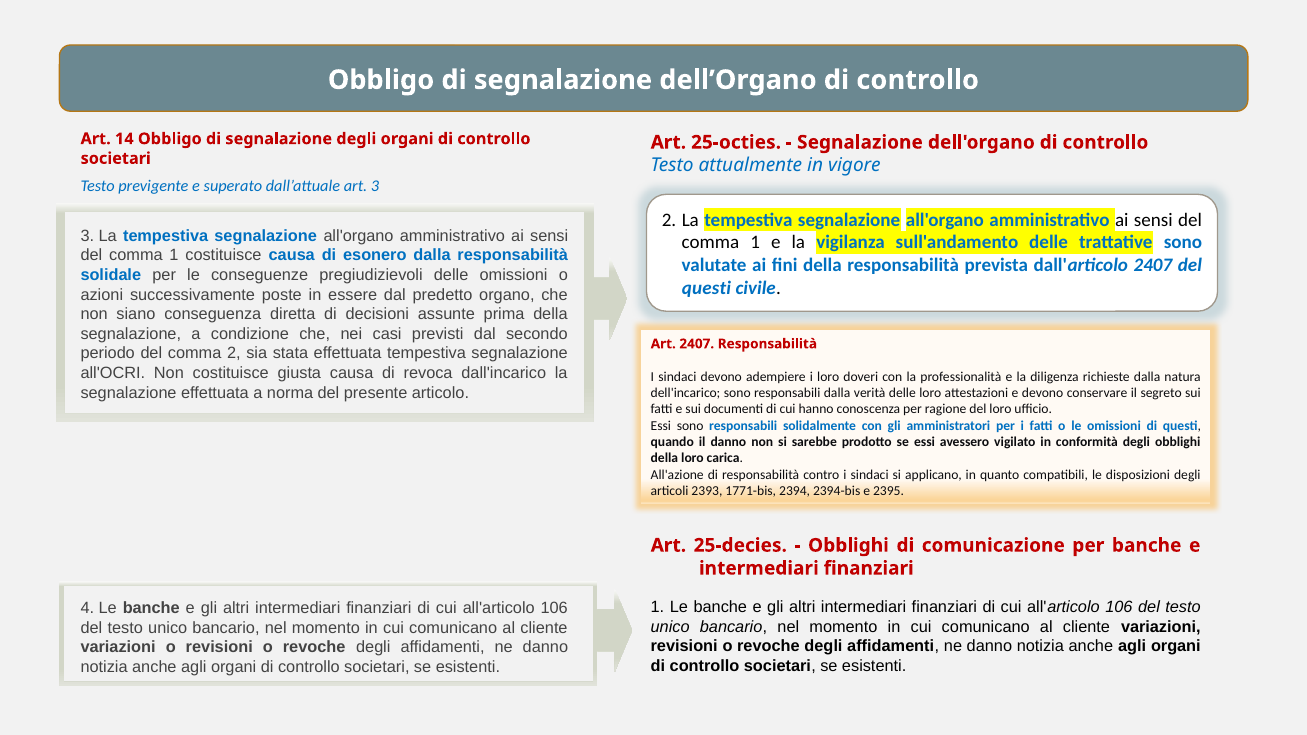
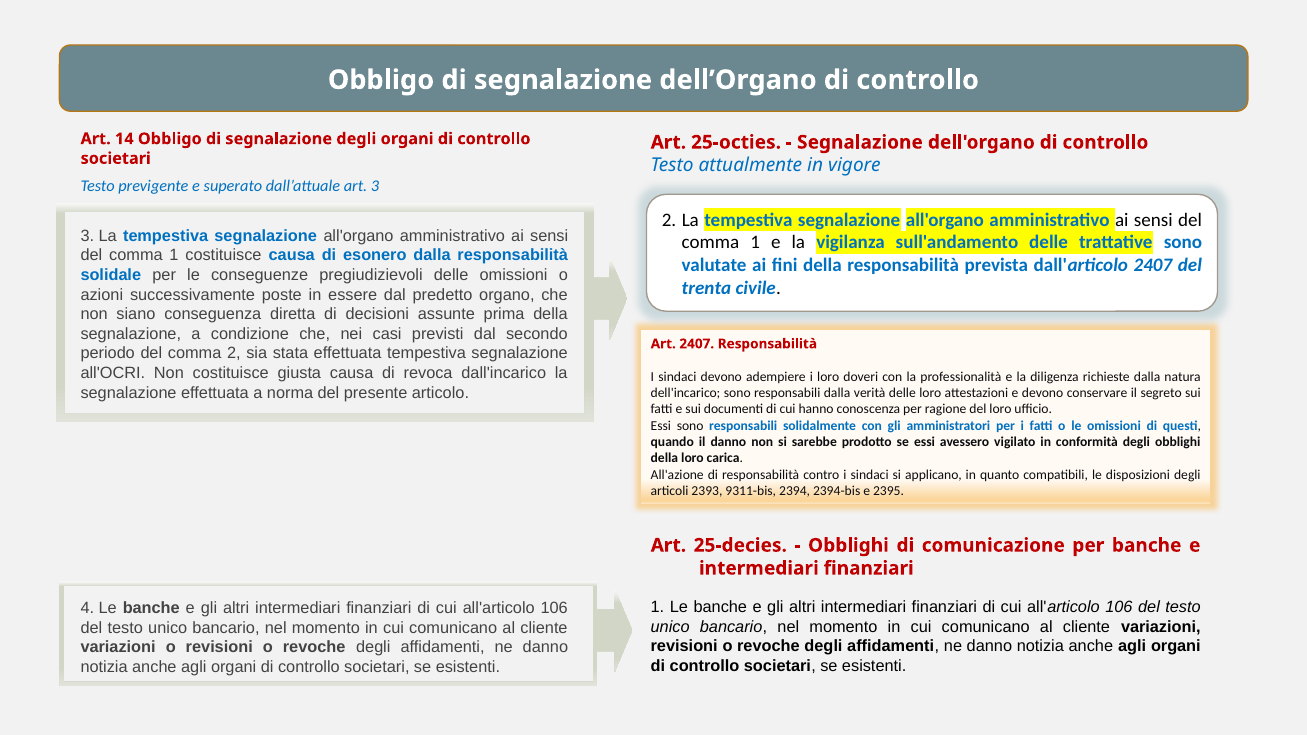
questi: questi -> trenta (706, 288)
1771-bis: 1771-bis -> 9311-bis (751, 491)
